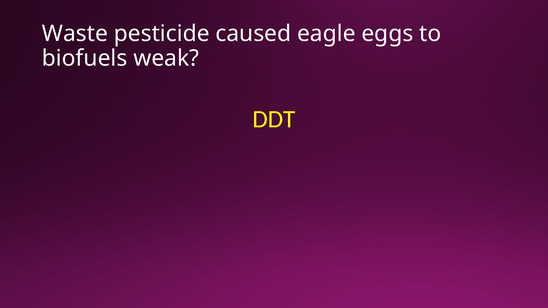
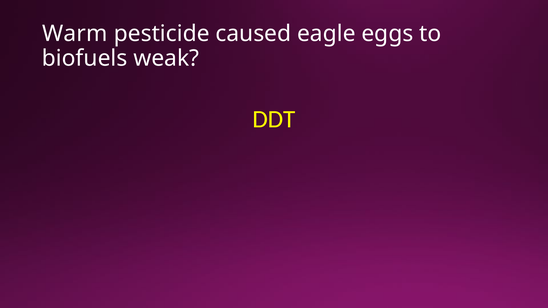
Waste: Waste -> Warm (75, 34)
